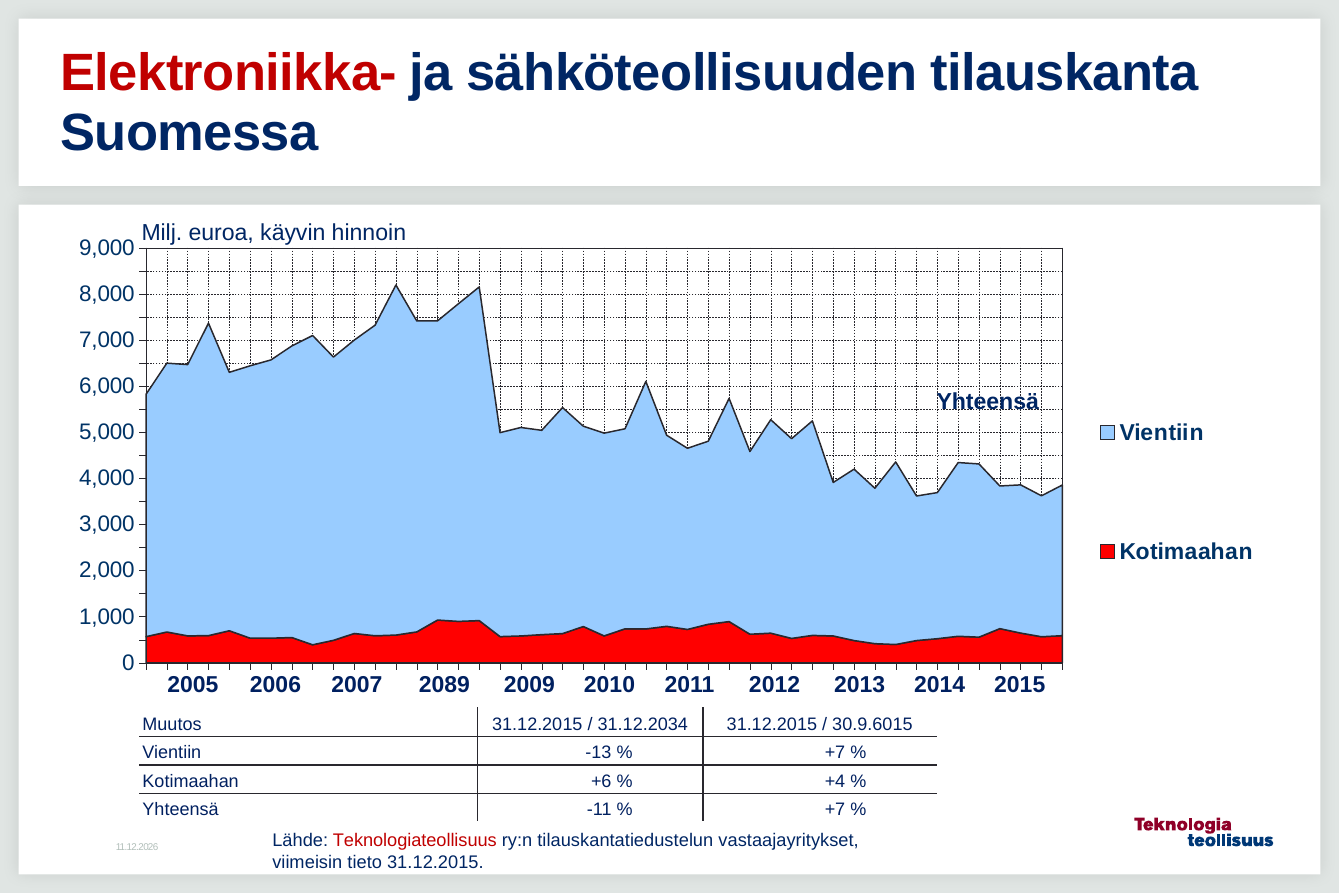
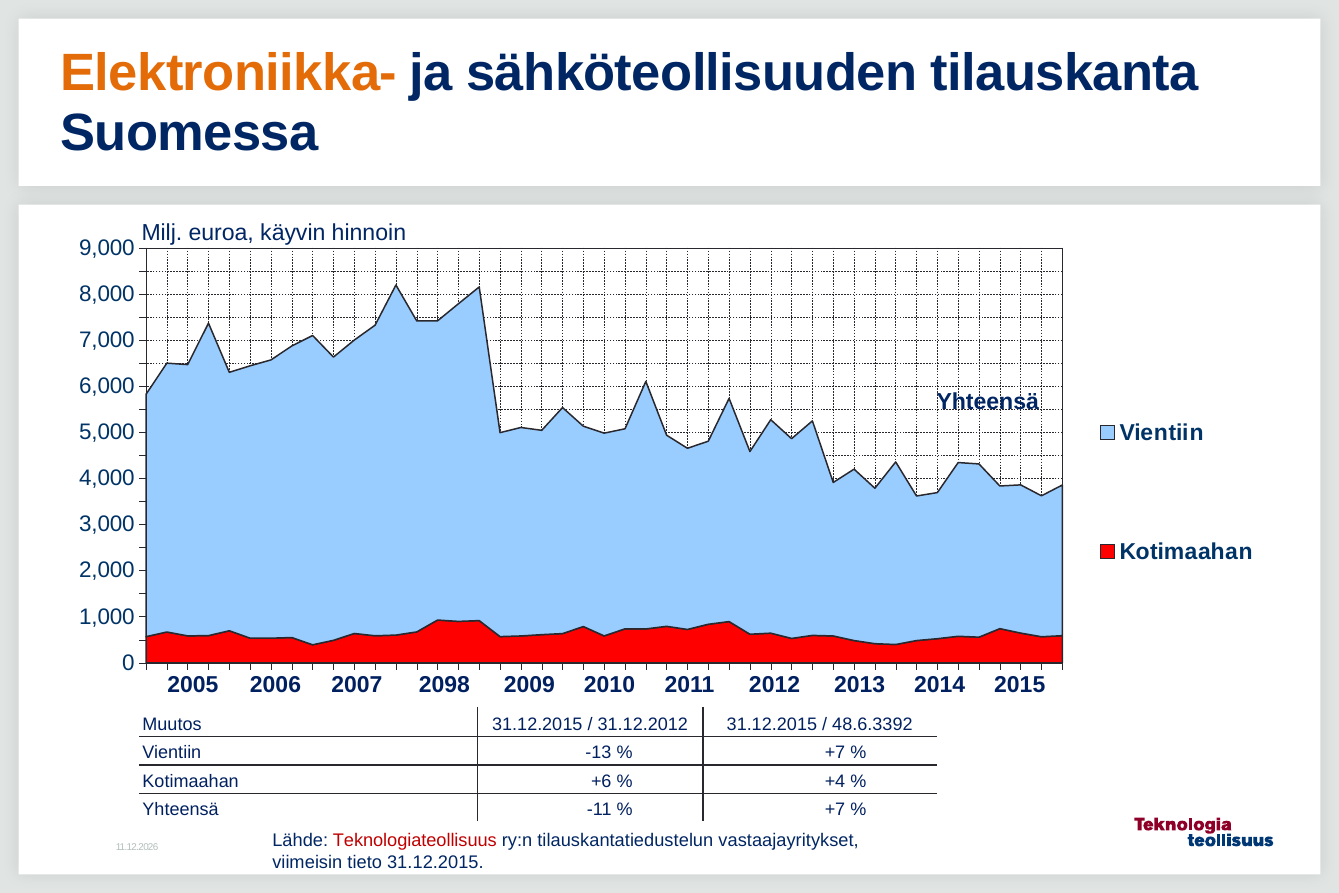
Elektroniikka- colour: red -> orange (229, 73)
2089: 2089 -> 2098 (444, 685)
31.12.2034: 31.12.2034 -> 31.12.2012 (643, 724)
30.9.6015: 30.9.6015 -> 48.6.3392 (872, 724)
